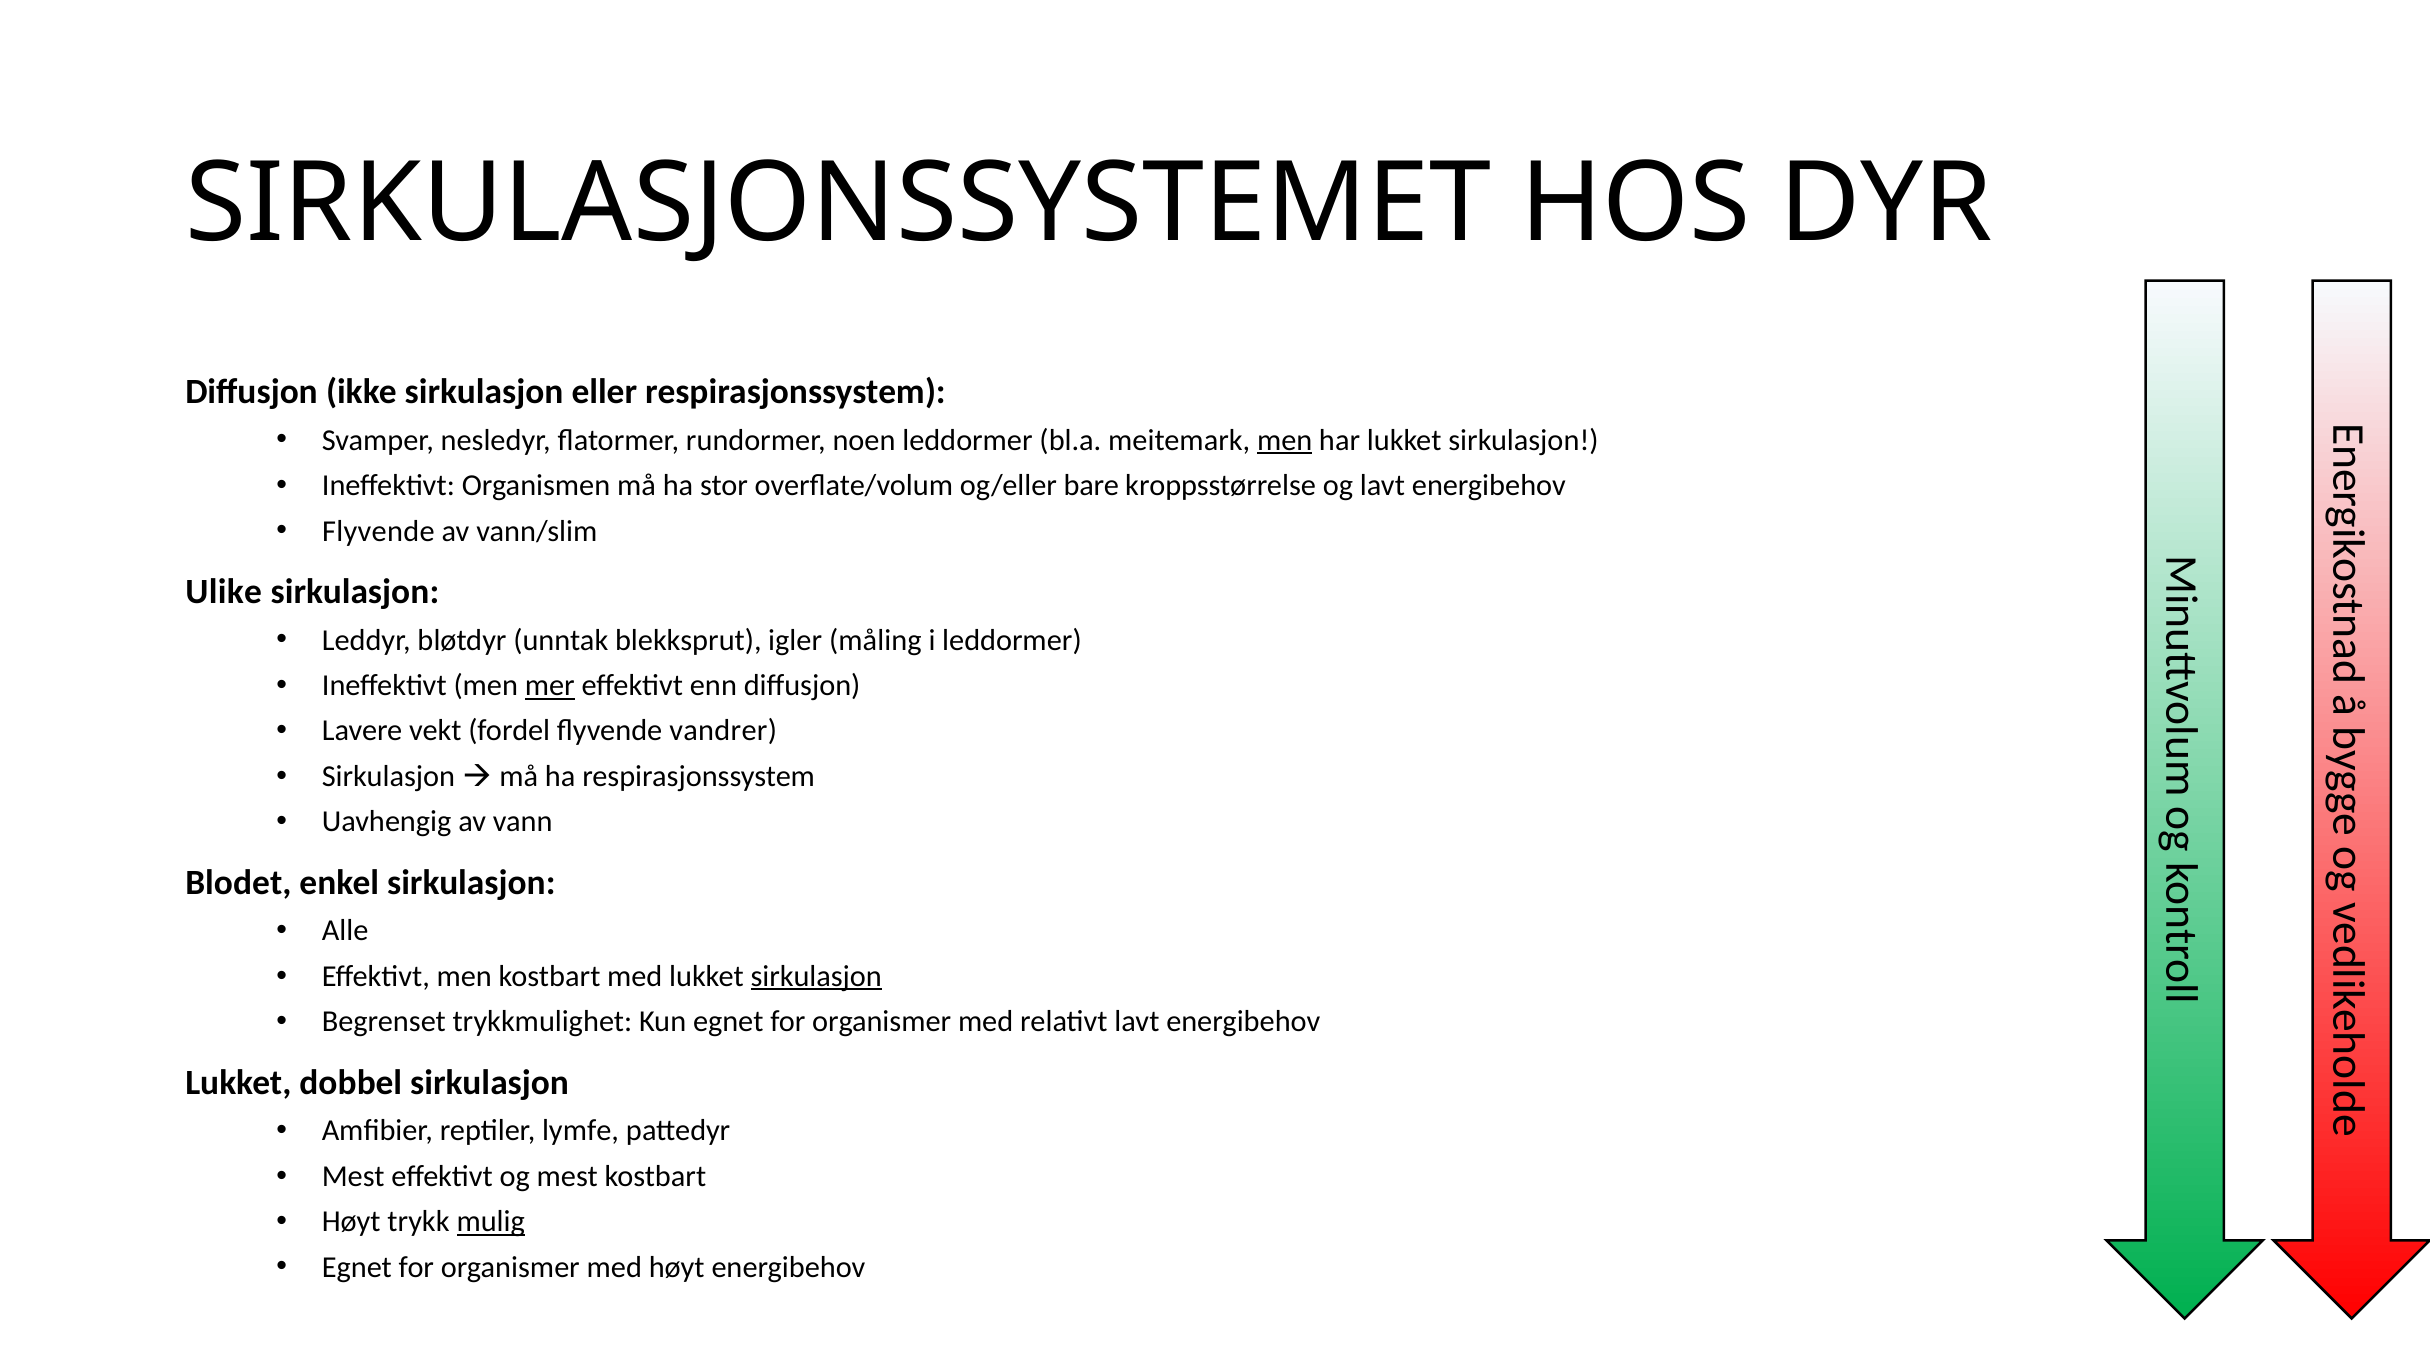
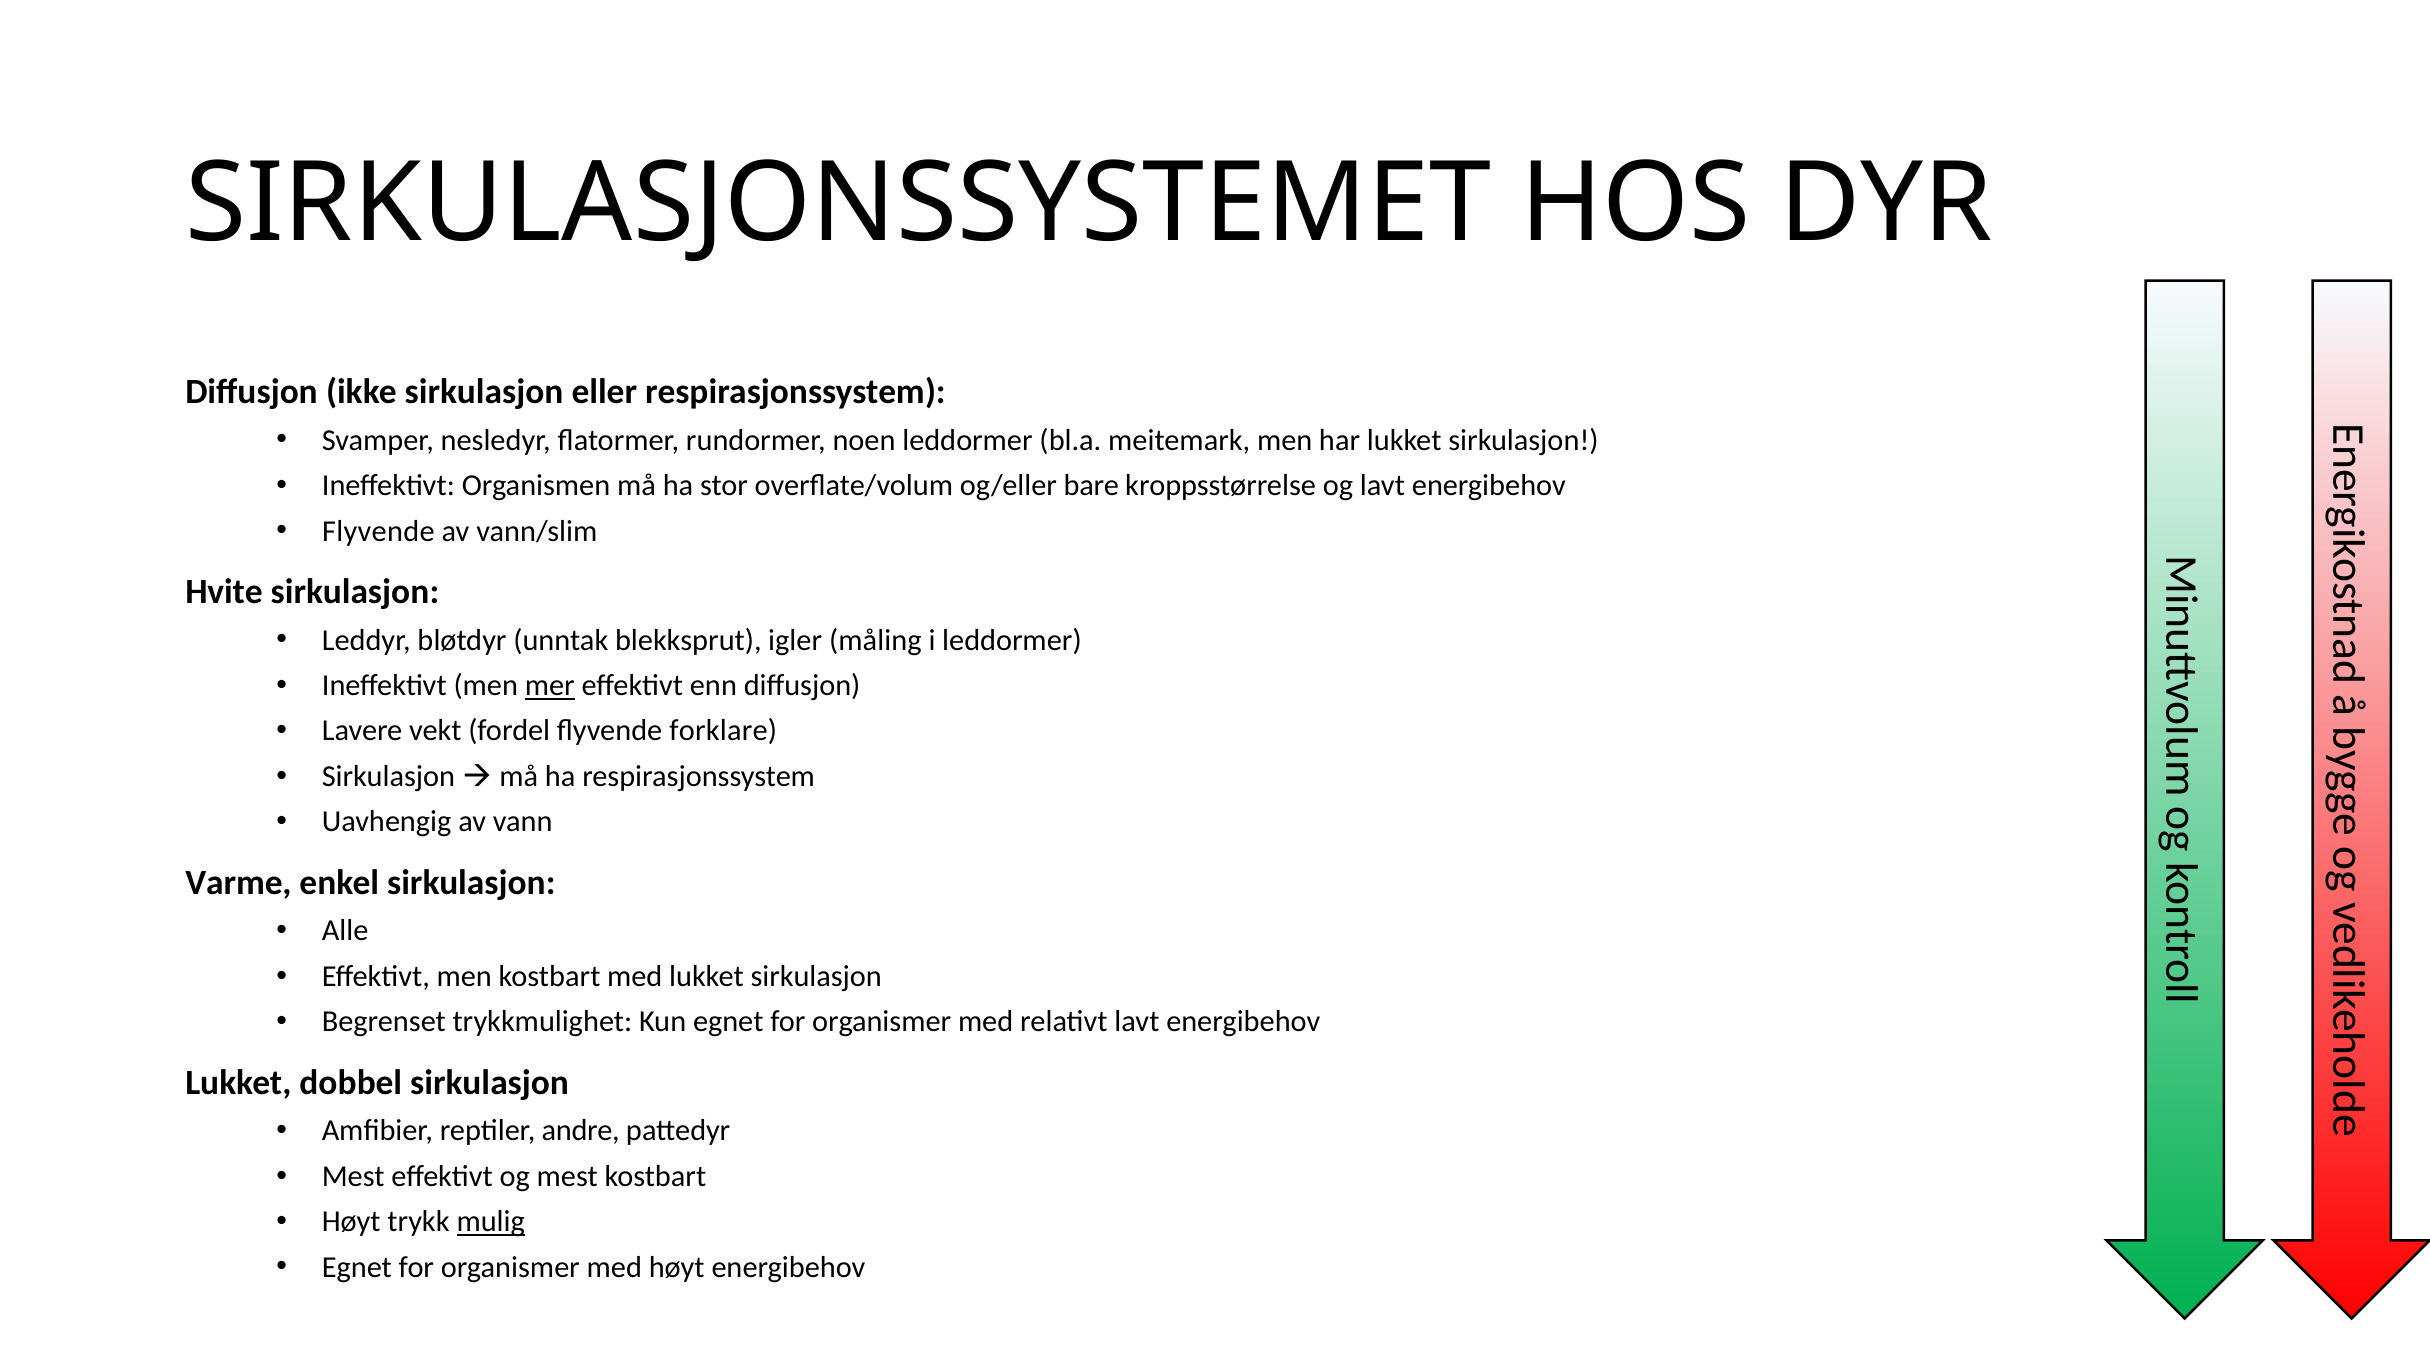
men underline: present -> none (1285, 440)
Ulike: Ulike -> Hvite (224, 592)
vandrer: vandrer -> forklare (723, 731)
Blodet: Blodet -> Varme (238, 883)
sirkulasjon underline: present -> none (816, 976)
lymfe: lymfe -> andre (581, 1131)
